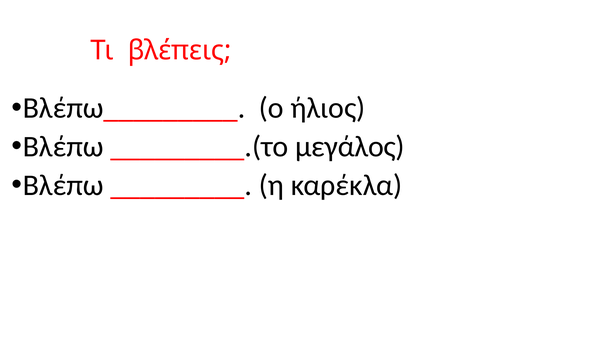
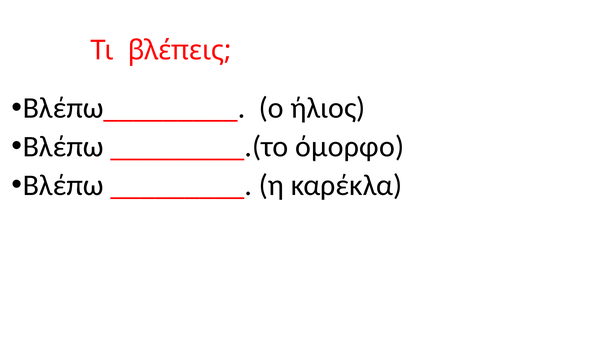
μεγάλος: μεγάλος -> όμορφο (350, 147)
